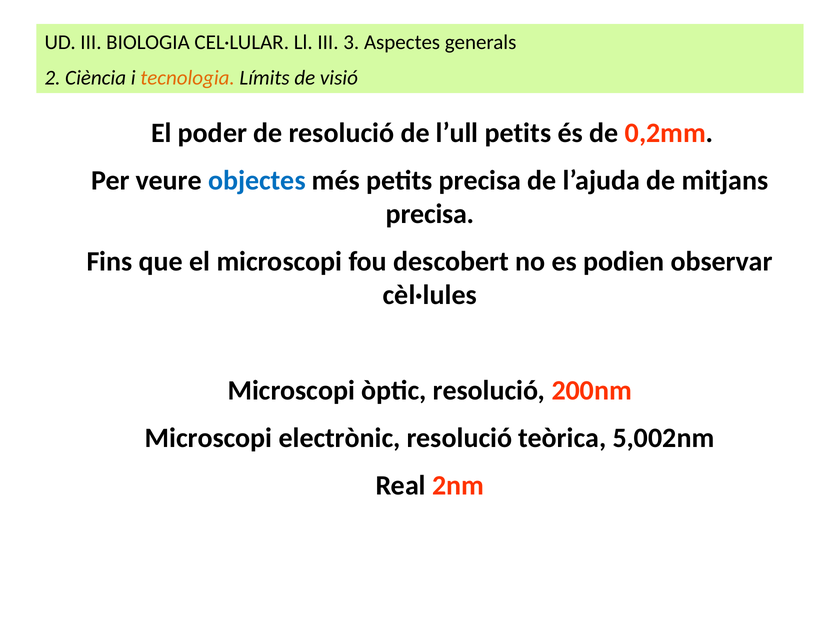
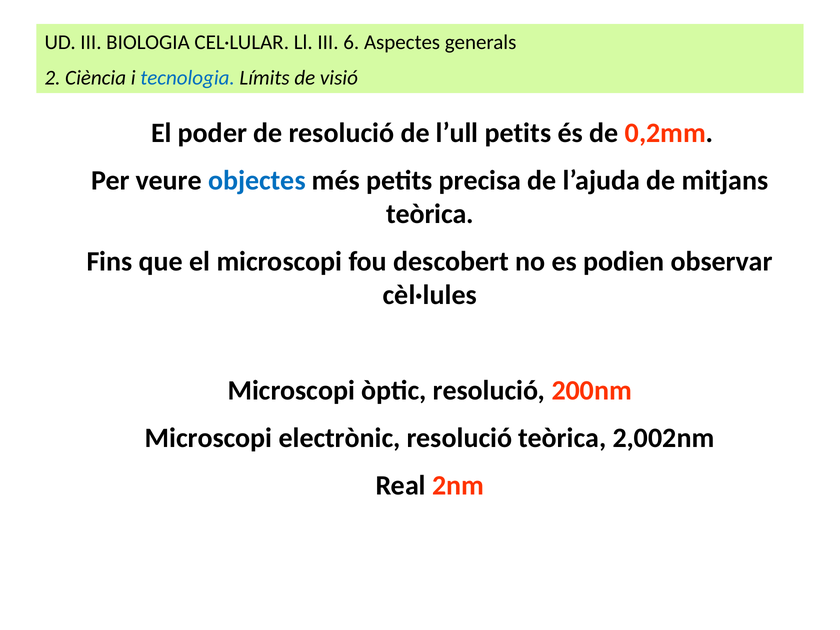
3: 3 -> 6 (351, 42)
tecnologia colour: orange -> blue (188, 78)
precisa: precisa -> teòrica (430, 214)
5,002nm: 5,002nm -> 2,002nm (663, 438)
